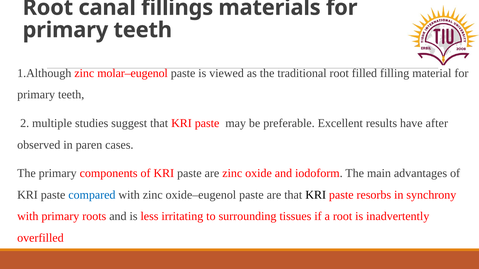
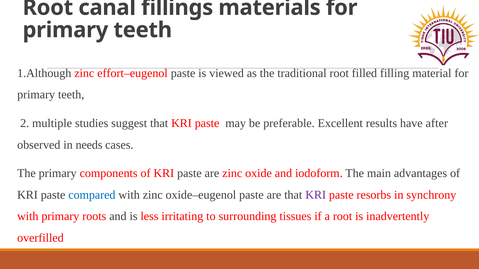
molar–eugenol: molar–eugenol -> effort–eugenol (132, 73)
paren: paren -> needs (89, 145)
KRI colour: black -> purple (316, 195)
